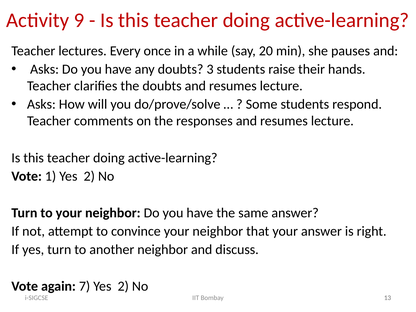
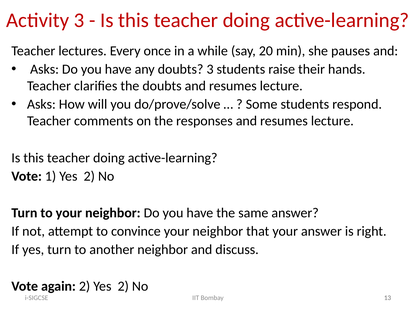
Activity 9: 9 -> 3 (79, 20)
again 7: 7 -> 2 (85, 286)
